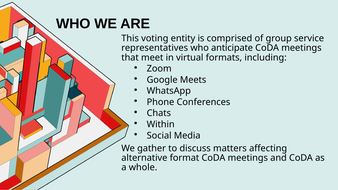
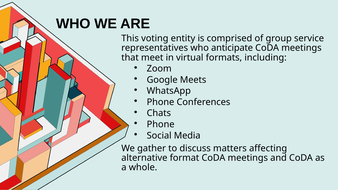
Within: Within -> Phone (161, 124)
